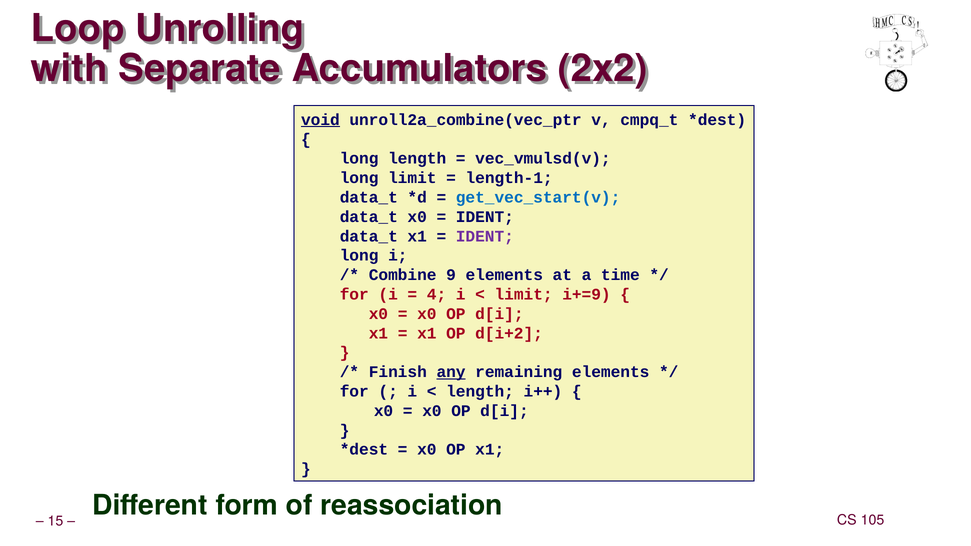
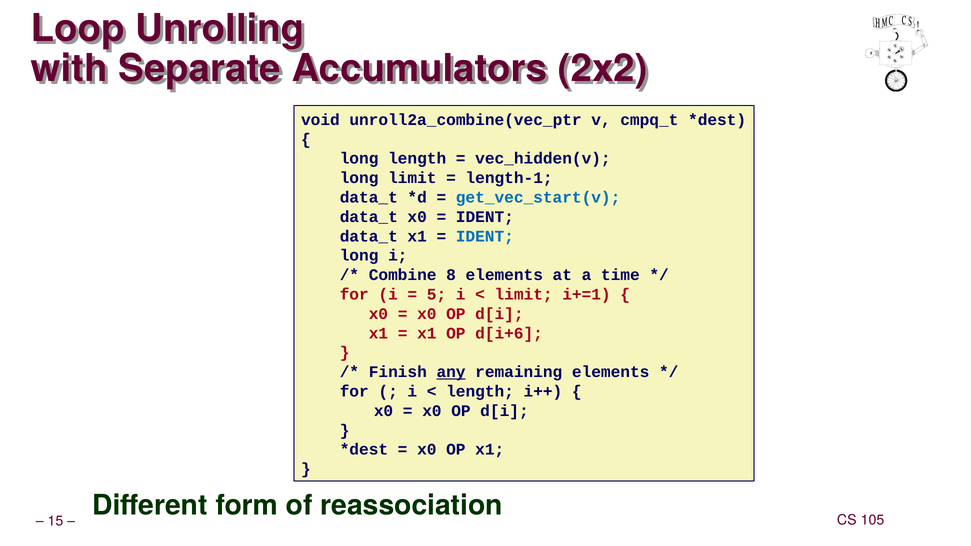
void underline: present -> none (320, 120)
vec_vmulsd(v: vec_vmulsd(v -> vec_hidden(v (543, 159)
IDENT colour: purple -> blue (485, 236)
9: 9 -> 8 (451, 275)
4: 4 -> 5 (437, 295)
i+=9: i+=9 -> i+=1 (586, 295)
d[i+2: d[i+2 -> d[i+6 (509, 333)
